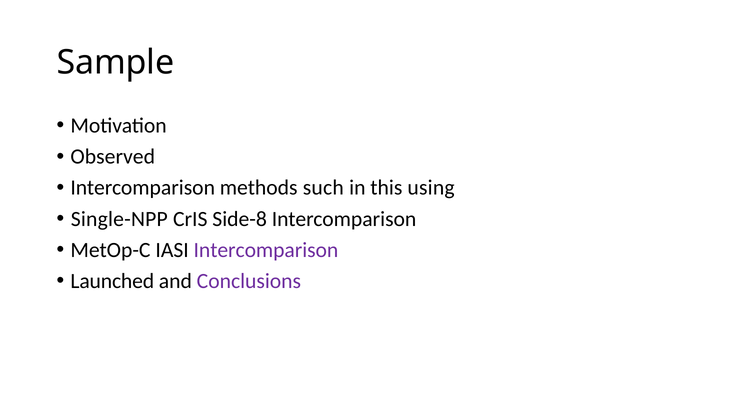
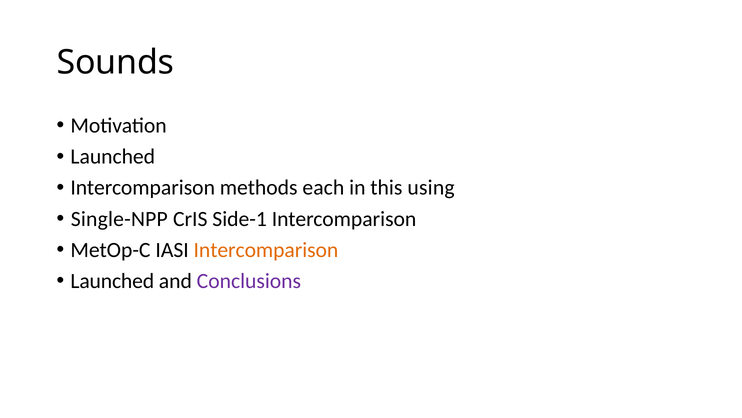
Sample: Sample -> Sounds (115, 62)
Observed: Observed -> Launched (113, 156)
such: such -> each (323, 188)
Side-8: Side-8 -> Side-1 (240, 219)
Intercomparison colour: purple -> orange (266, 250)
